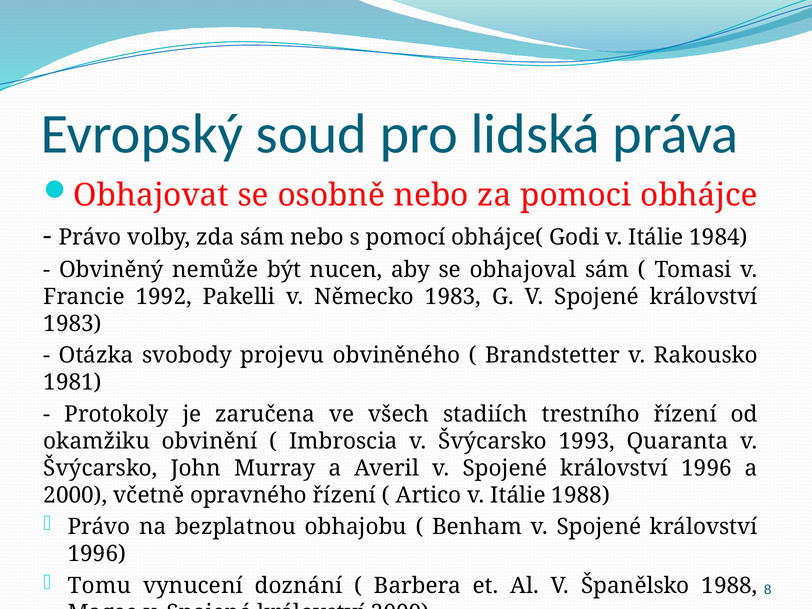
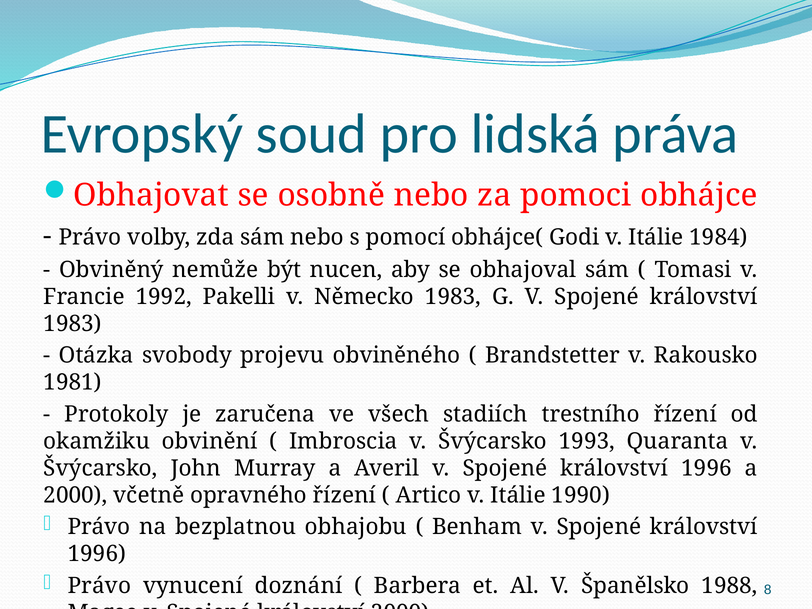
Itálie 1988: 1988 -> 1990 (581, 495)
Tomu: Tomu -> Právo (99, 586)
